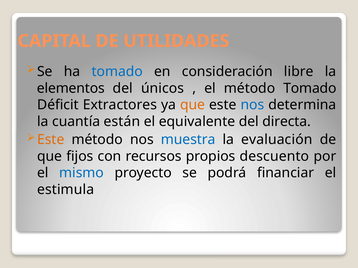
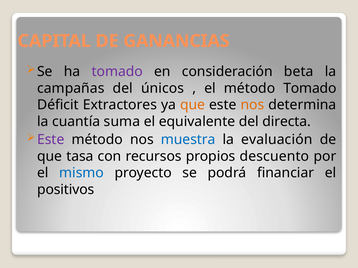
UTILIDADES: UTILIDADES -> GANANCIAS (176, 41)
tomado colour: blue -> purple (117, 72)
libre: libre -> beta (299, 72)
elementos: elementos -> campañas (71, 88)
nos colour: blue -> orange (252, 105)
están: están -> suma (122, 122)
Este colour: orange -> purple (51, 140)
fijos: fijos -> tasa (80, 156)
estimula: estimula -> positivos (66, 190)
